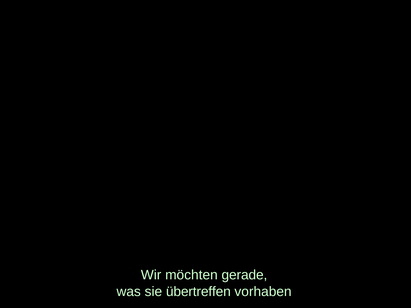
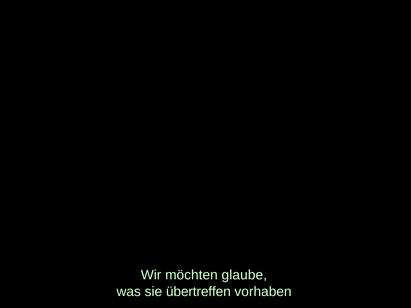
gerade: gerade -> glaube (244, 275)
